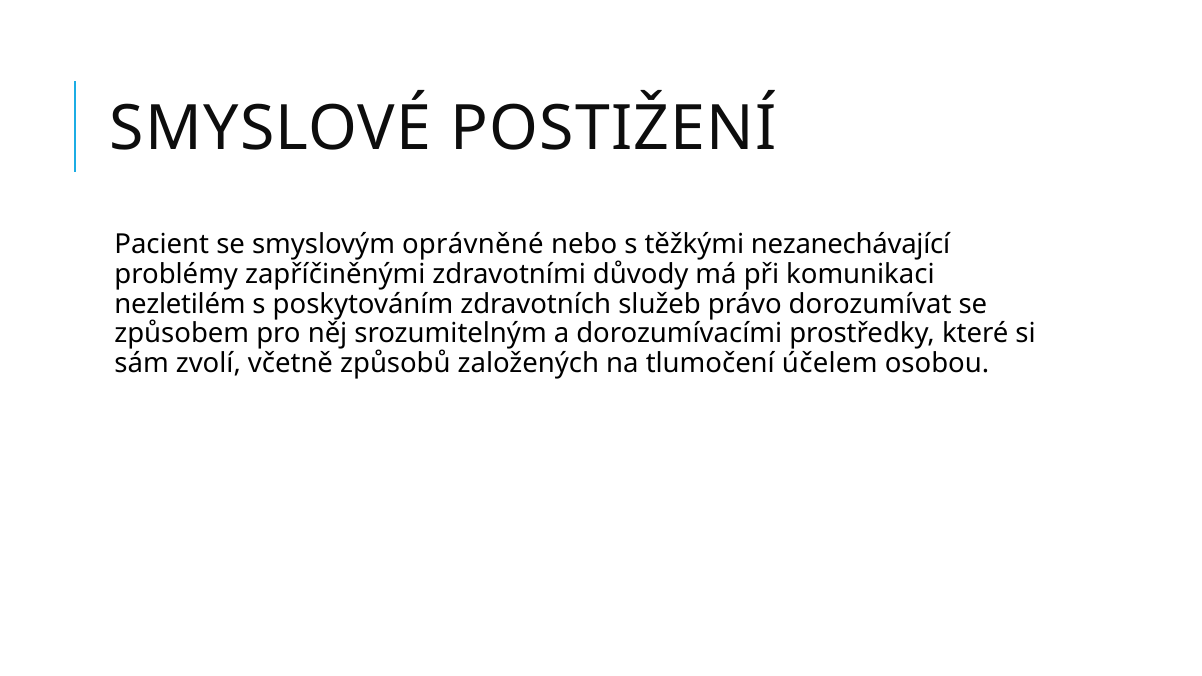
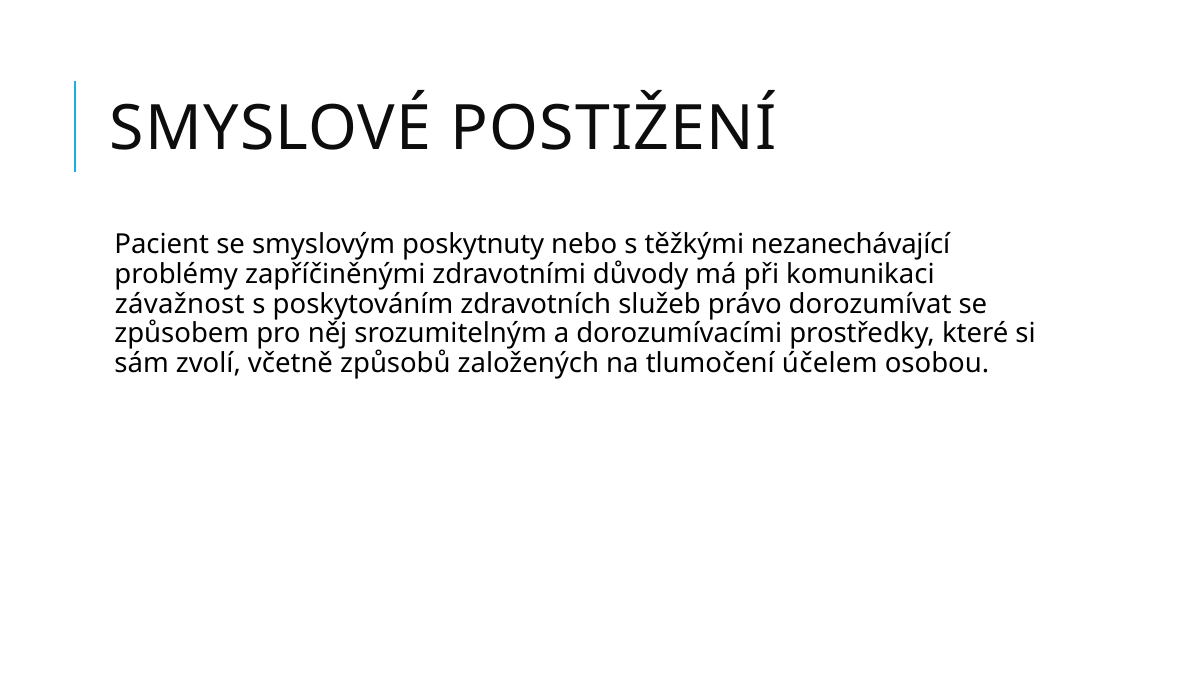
oprávněné: oprávněné -> poskytnuty (473, 245)
nezletilém: nezletilém -> závažnost (180, 304)
